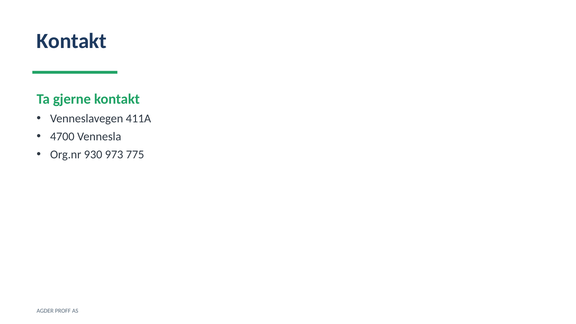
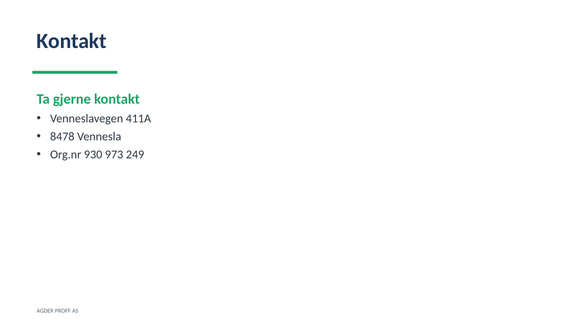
4700: 4700 -> 8478 (62, 136)
775: 775 -> 249 (135, 154)
